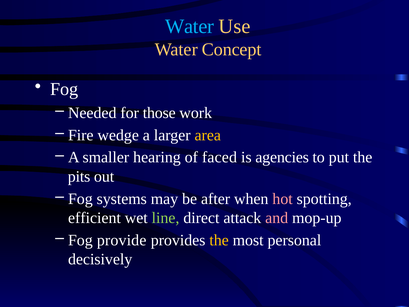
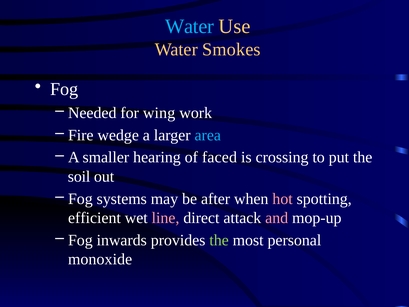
Concept: Concept -> Smokes (231, 49)
those: those -> wing (159, 113)
area colour: yellow -> light blue (208, 135)
agencies: agencies -> crossing (282, 157)
pits: pits -> soil (79, 176)
line colour: light green -> pink (166, 218)
provide: provide -> inwards (122, 240)
the colour: yellow -> light green (219, 240)
decisively: decisively -> monoxide (100, 259)
